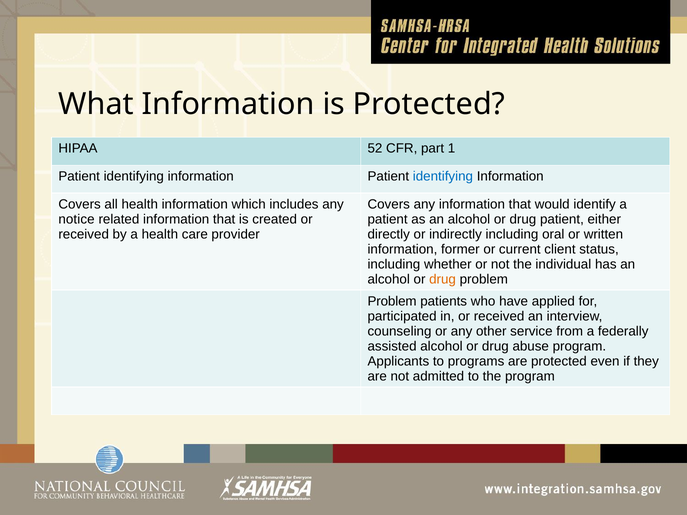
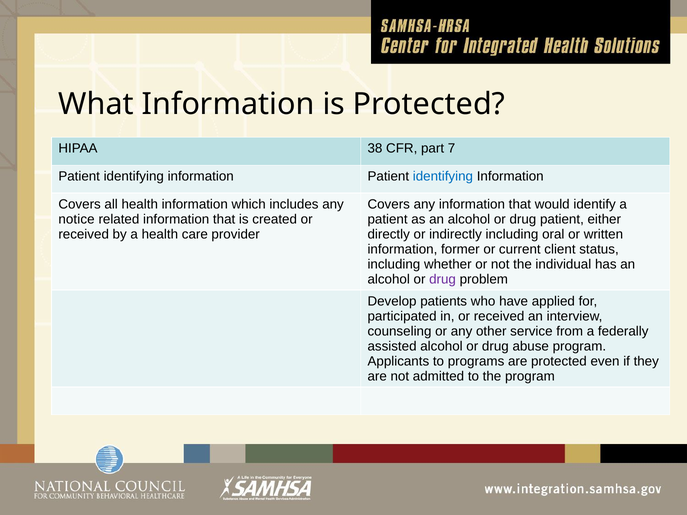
52: 52 -> 38 (375, 149)
1: 1 -> 7 (452, 149)
drug colour: orange -> purple (443, 279)
Problem: Problem -> Develop (392, 301)
